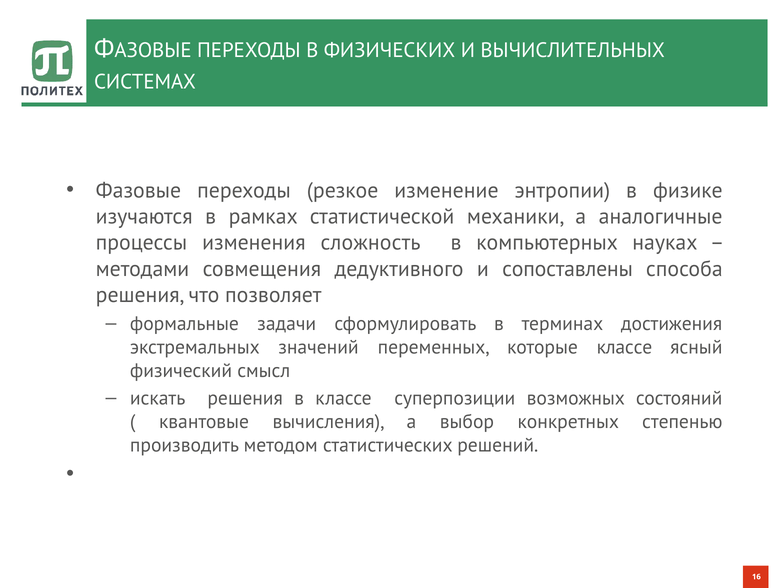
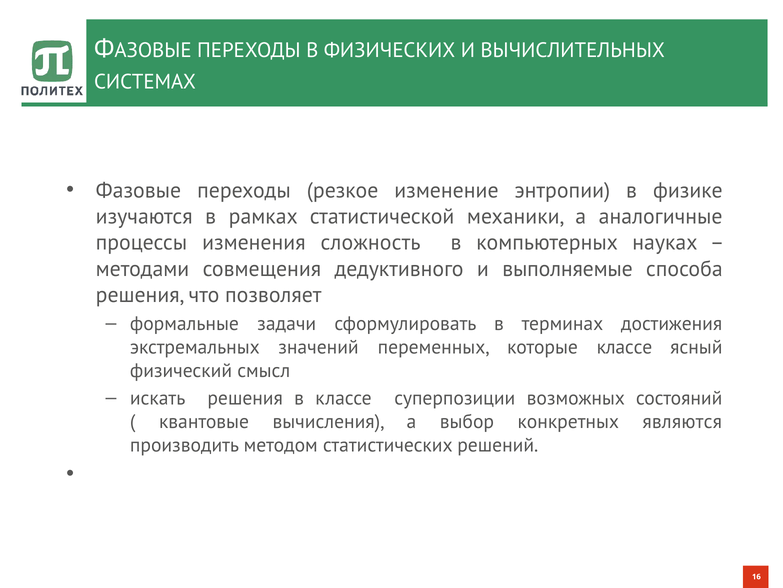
сопоставлены: сопоставлены -> выполняемые (568, 269)
степенью: степенью -> являются (682, 421)
